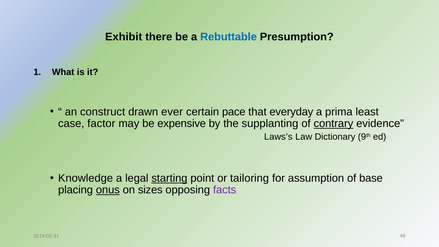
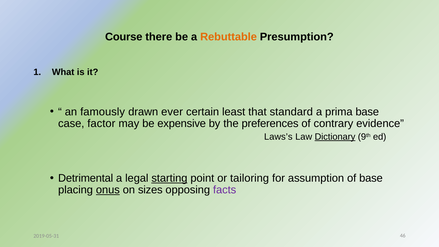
Exhibit: Exhibit -> Course (124, 37)
Rebuttable colour: blue -> orange (229, 37)
construct: construct -> famously (103, 112)
pace: pace -> least (234, 112)
everyday: everyday -> standard (291, 112)
prima least: least -> base (367, 112)
supplanting: supplanting -> preferences (270, 124)
contrary underline: present -> none (333, 124)
Dictionary underline: none -> present (335, 137)
Knowledge: Knowledge -> Detrimental (86, 178)
